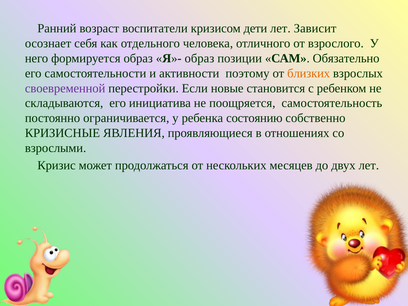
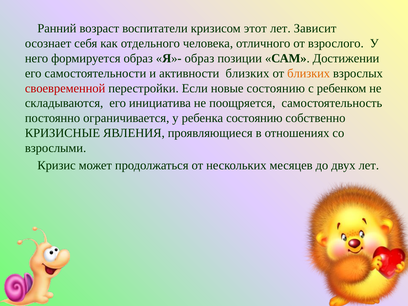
дети: дети -> этот (255, 28)
Обязательно: Обязательно -> Достижении (346, 58)
активности поэтому: поэтому -> близких (247, 73)
своевременной colour: purple -> red (65, 88)
новые становится: становится -> состоянию (276, 88)
